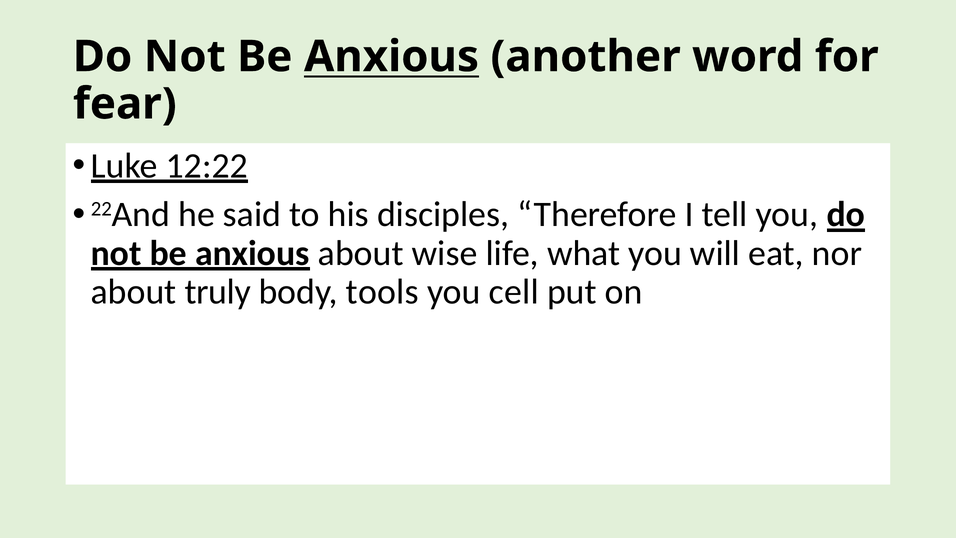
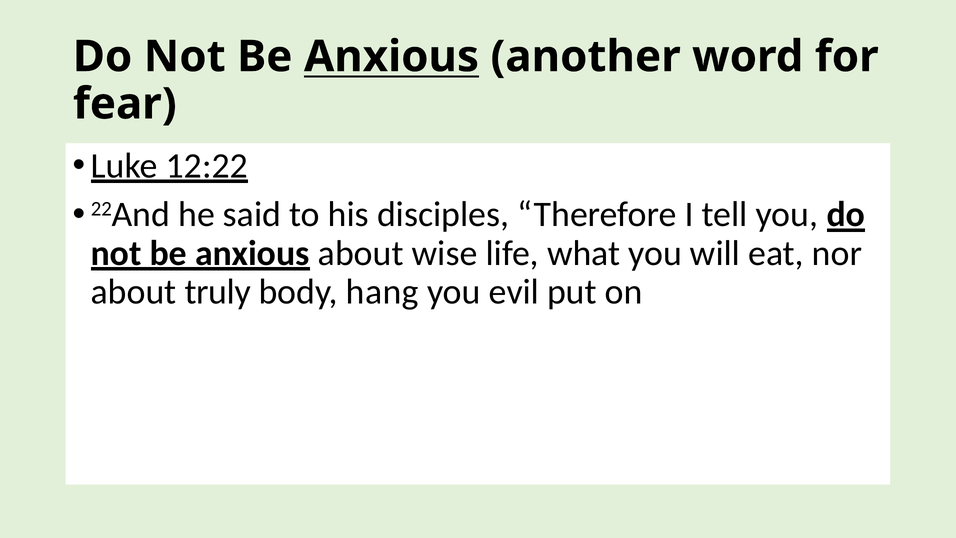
tools: tools -> hang (382, 292)
cell: cell -> evil (514, 292)
